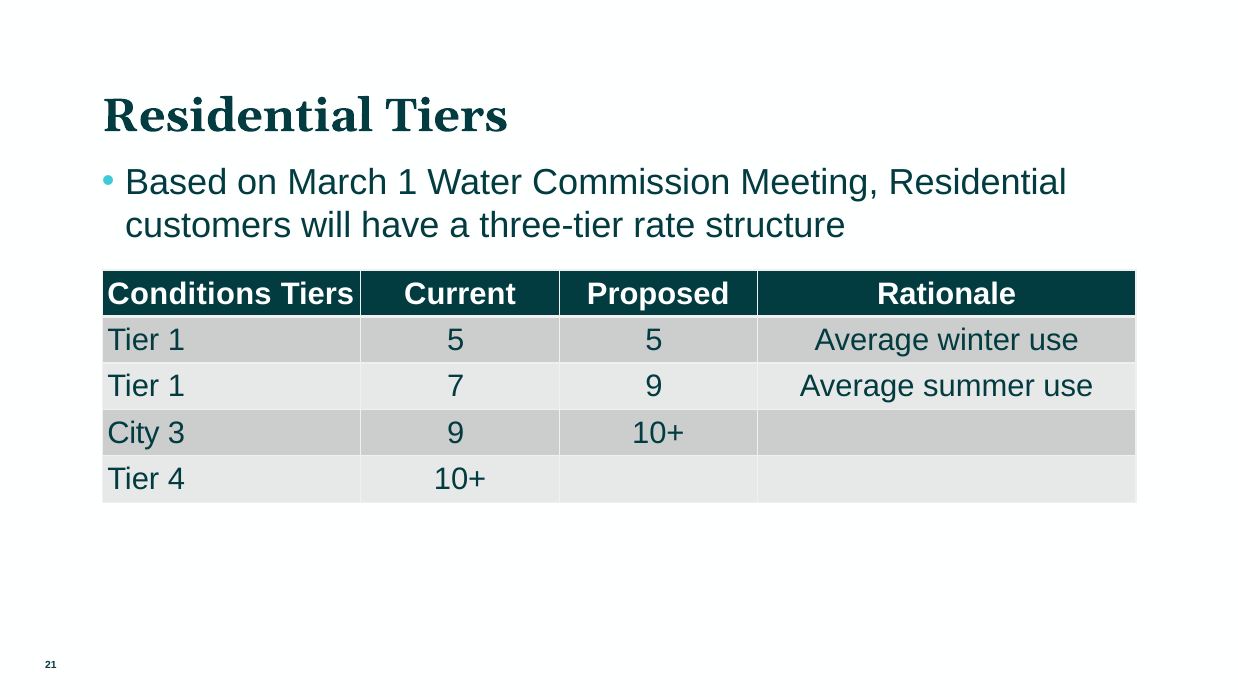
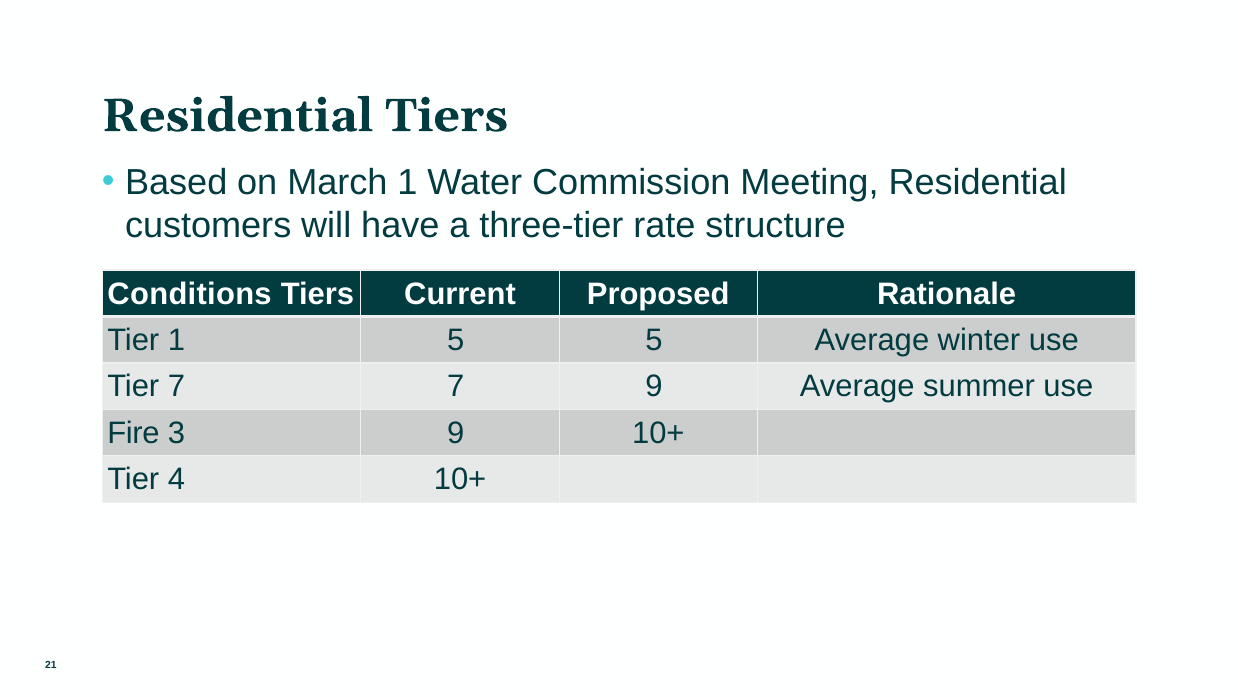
1: 1 -> 7 (176, 386)
City: City -> Fire (133, 433)
